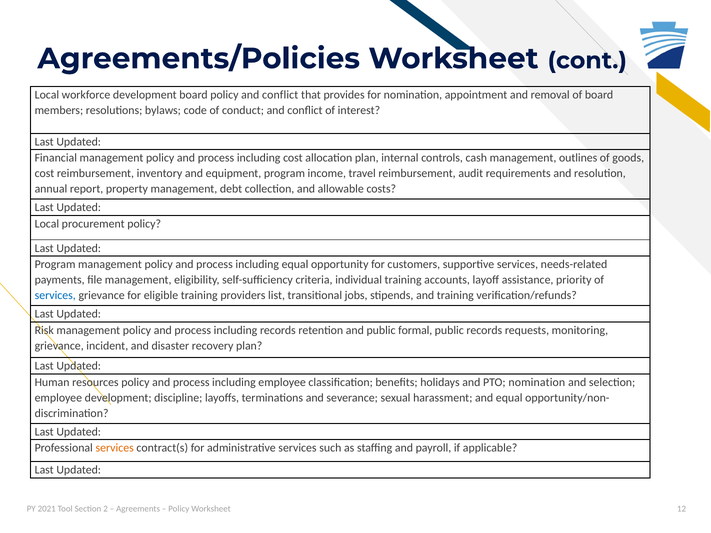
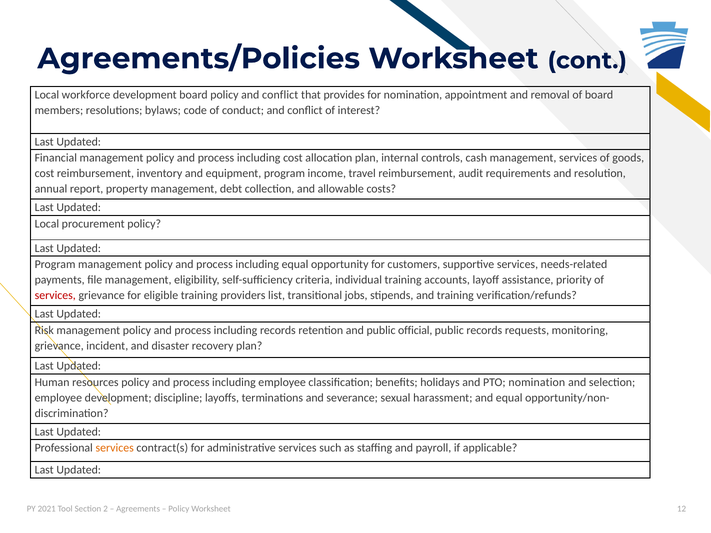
management outlines: outlines -> services (578, 158)
services colour: blue -> red (55, 295)
formal: formal -> official (415, 330)
